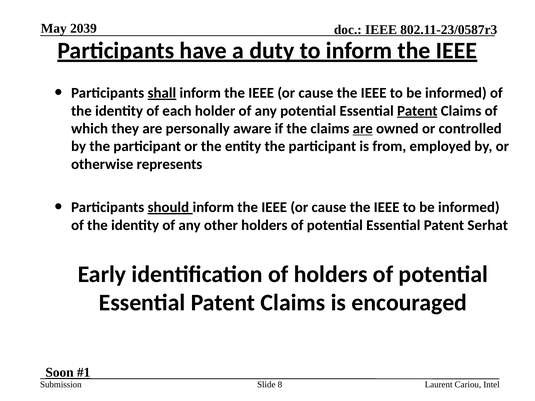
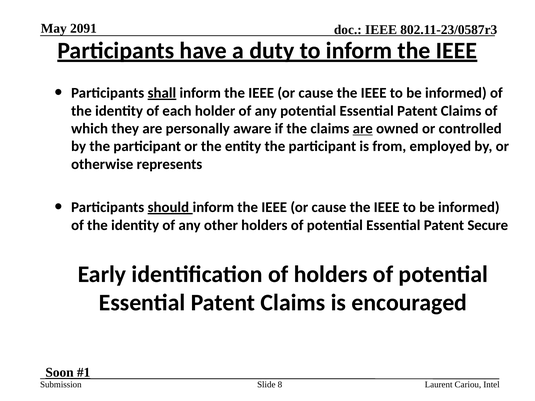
2039: 2039 -> 2091 (83, 28)
Patent underline: present -> none (417, 111)
Serhat: Serhat -> Secure (488, 225)
